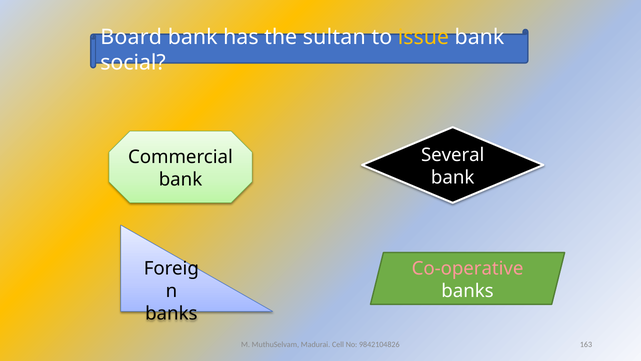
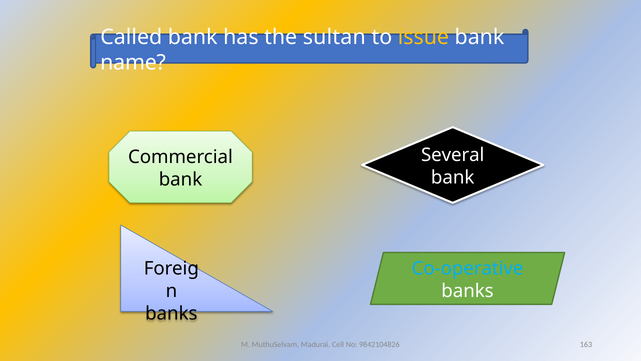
Board: Board -> Called (131, 37)
social: social -> name (133, 63)
Co-operative colour: pink -> light blue (468, 268)
